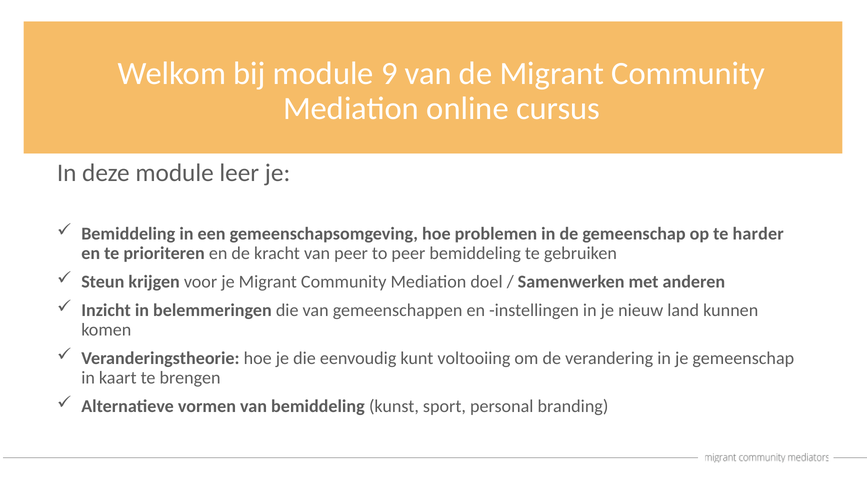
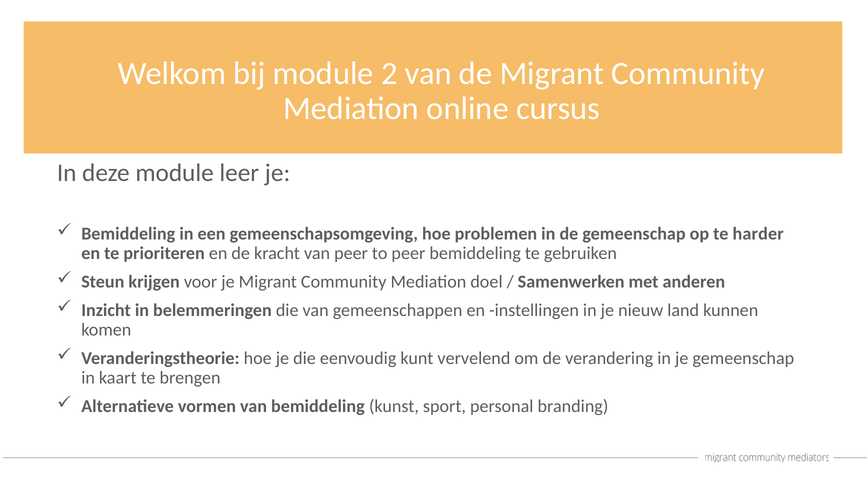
9: 9 -> 2 (389, 74)
voltooiing: voltooiing -> vervelend (474, 359)
